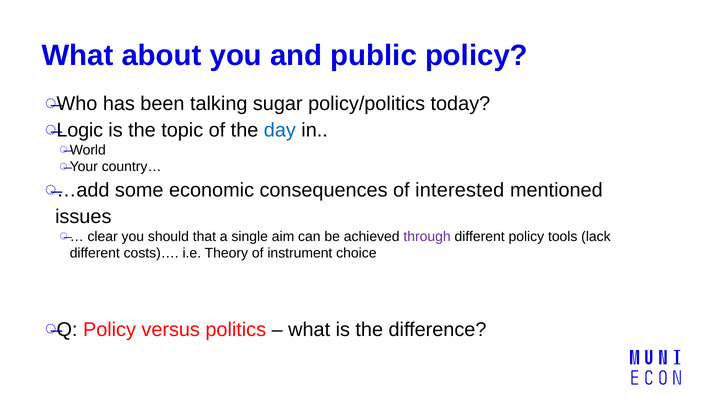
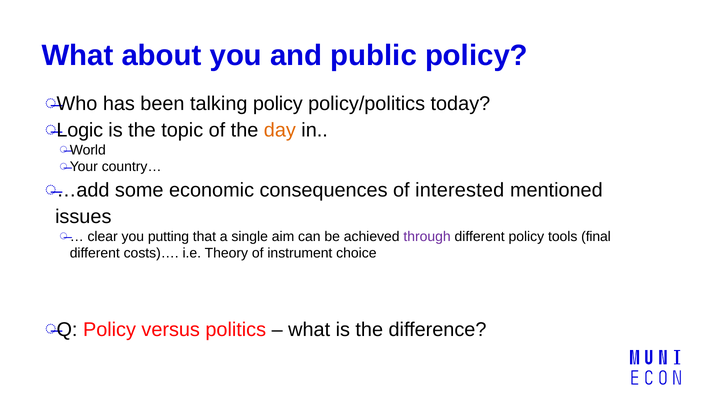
talking sugar: sugar -> policy (278, 104)
day colour: blue -> orange (280, 130)
should: should -> putting (168, 236)
lack: lack -> final (596, 236)
